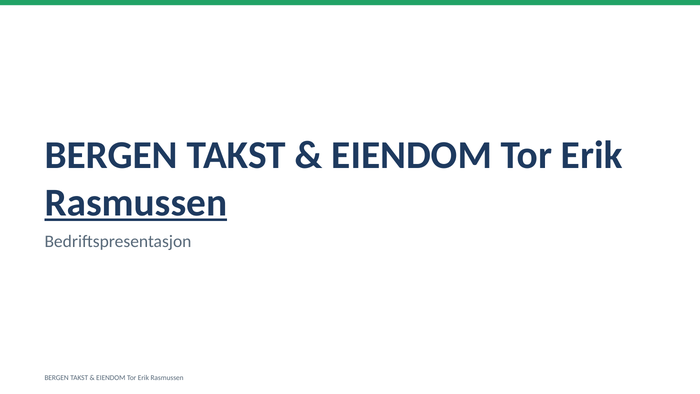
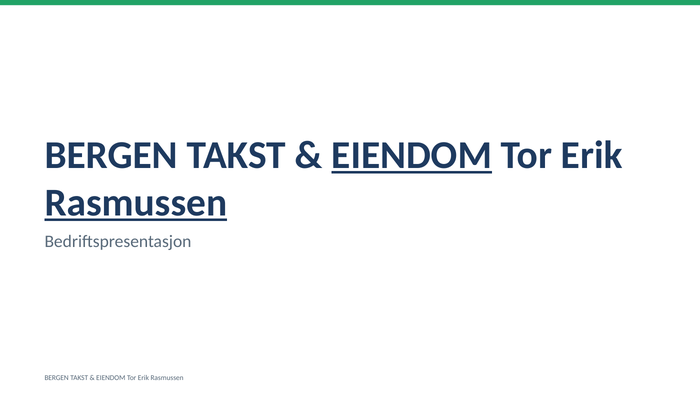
EIENDOM underline: none -> present (412, 155)
